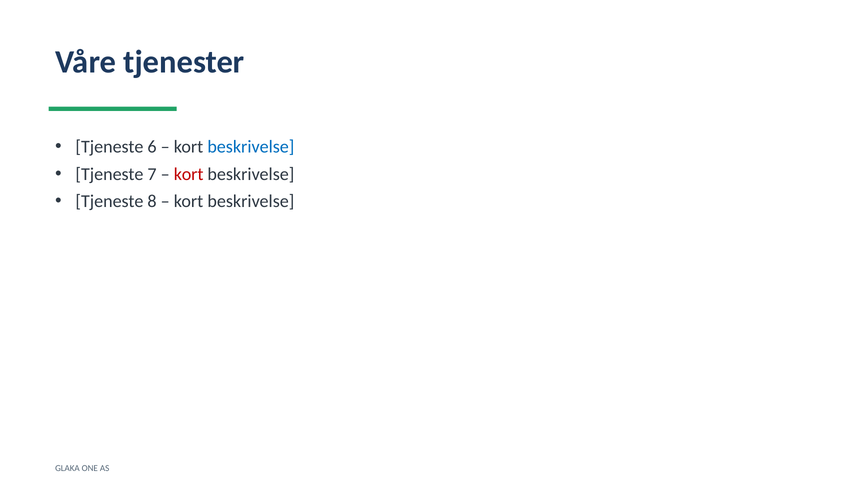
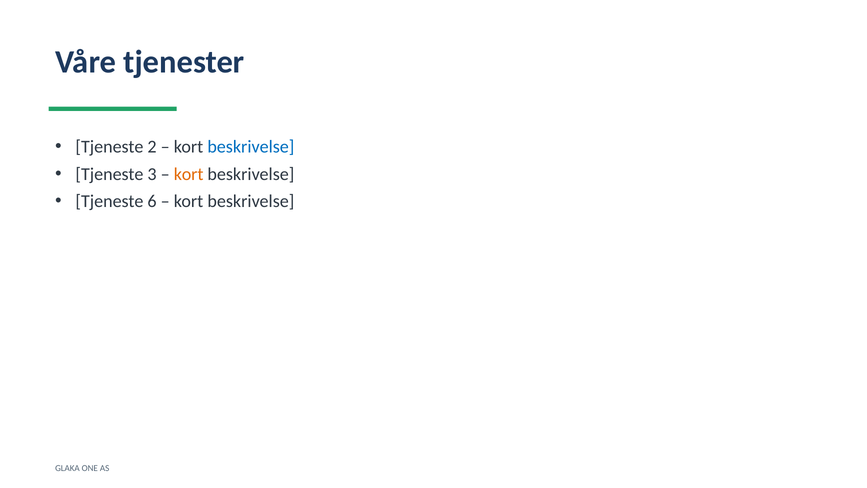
6: 6 -> 2 (152, 147)
7: 7 -> 3 (152, 174)
kort colour: red -> orange (189, 174)
8: 8 -> 6 (152, 201)
